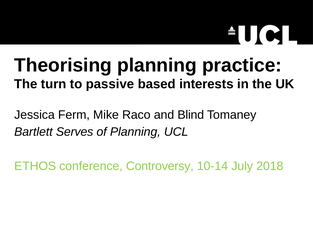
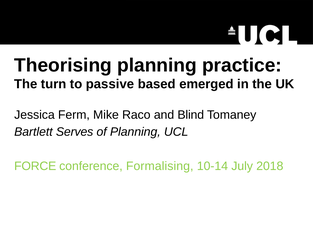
interests: interests -> emerged (206, 84)
ETHOS: ETHOS -> FORCE (35, 166)
Controversy: Controversy -> Formalising (160, 166)
